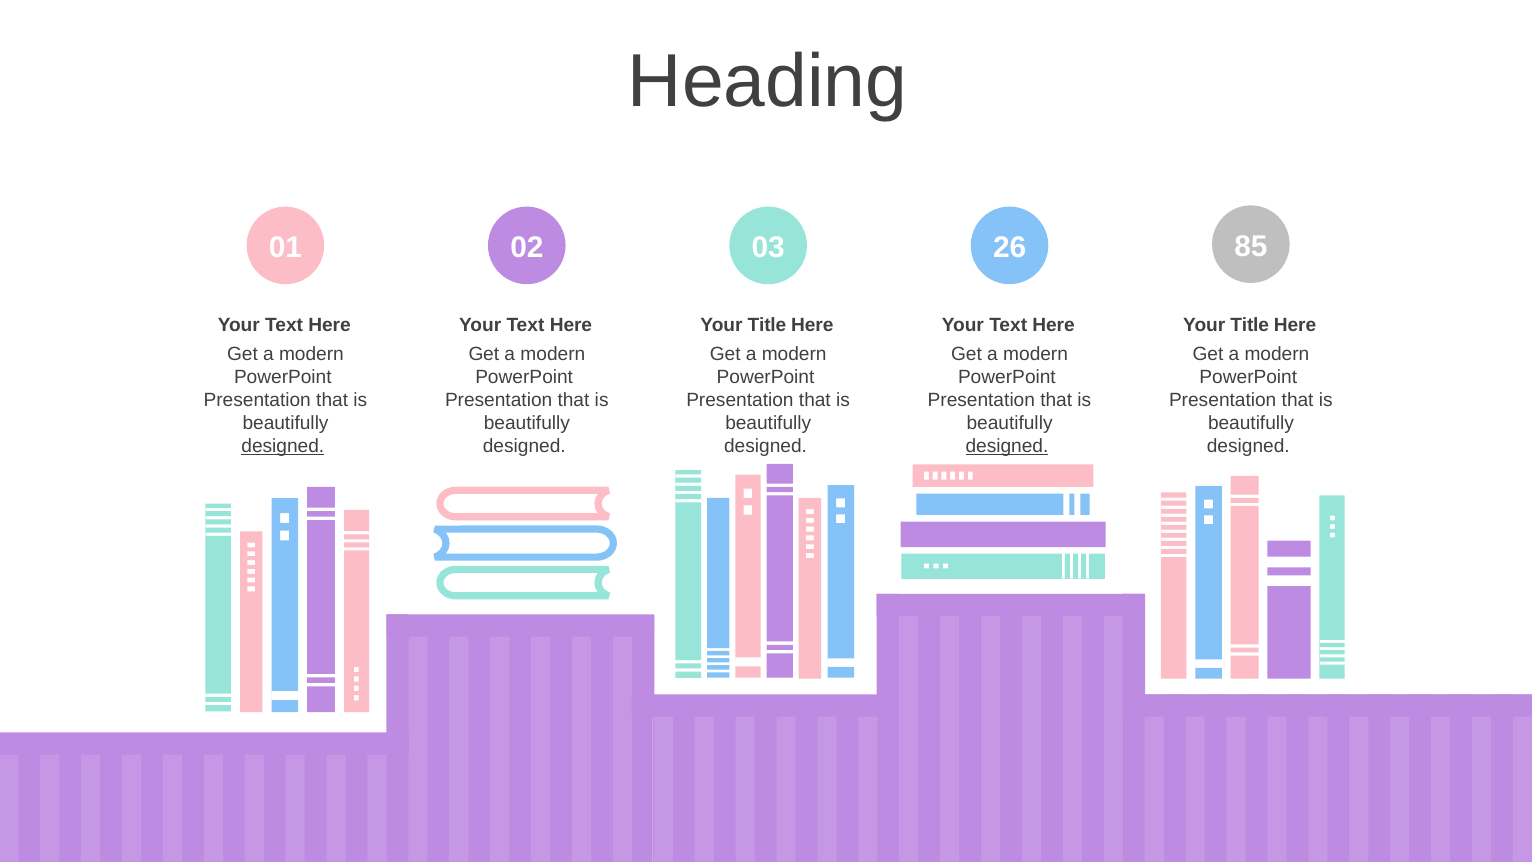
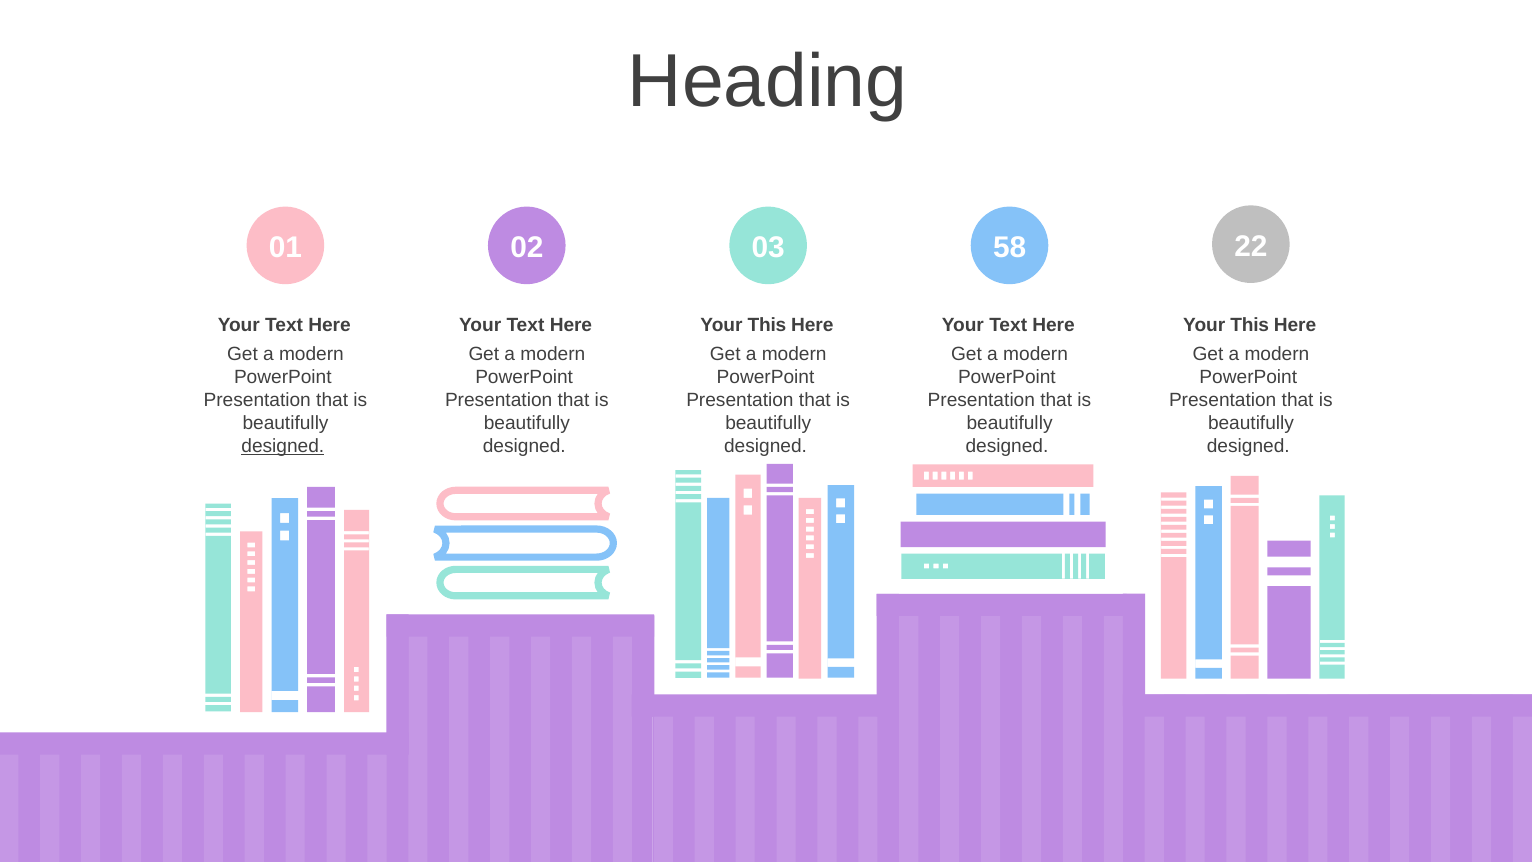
26: 26 -> 58 (1010, 247)
85: 85 -> 22 (1251, 246)
Title: Title -> This (767, 325)
Title: Title -> This (1250, 325)
designed underline: present -> none (1007, 446)
